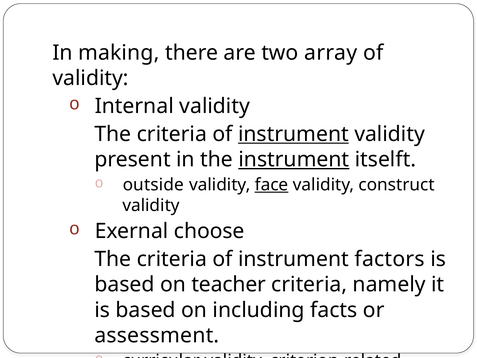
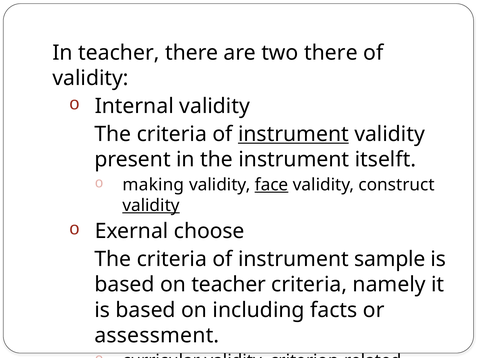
In making: making -> teacher (119, 53)
two array: array -> there (331, 53)
instrument underline: present -> none (294, 159)
outside: outside -> making (153, 185)
validity underline: none -> present (151, 205)
factors: factors -> sample (390, 259)
